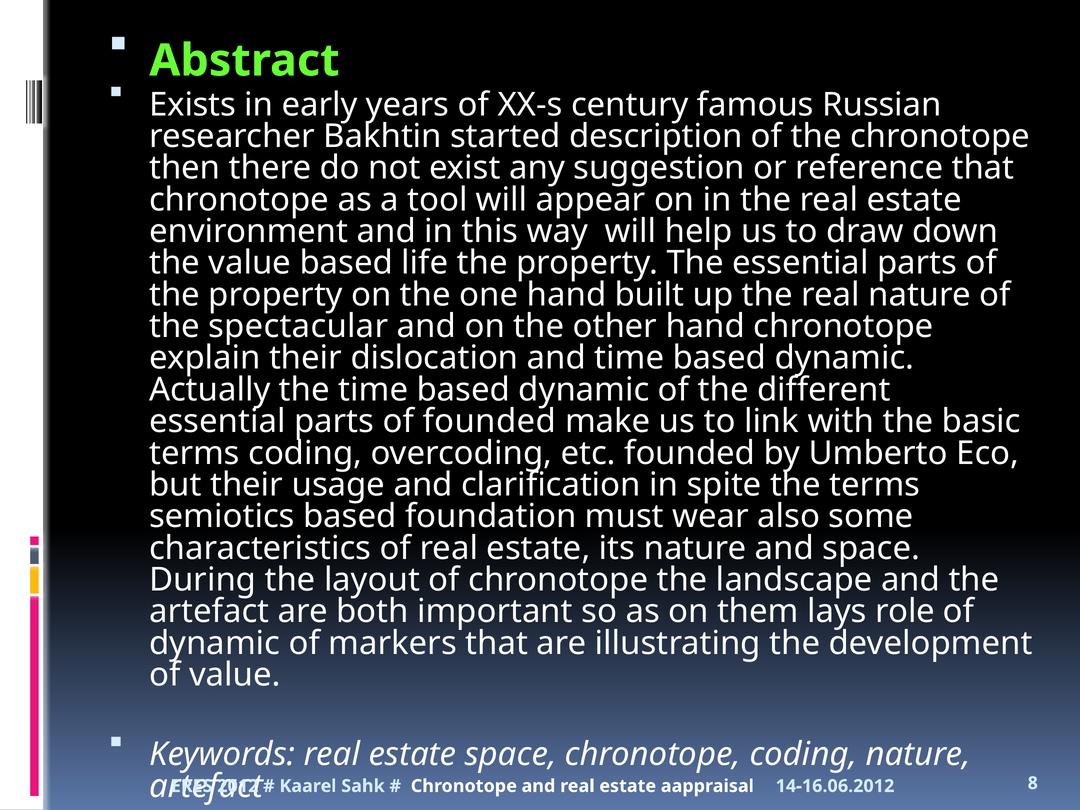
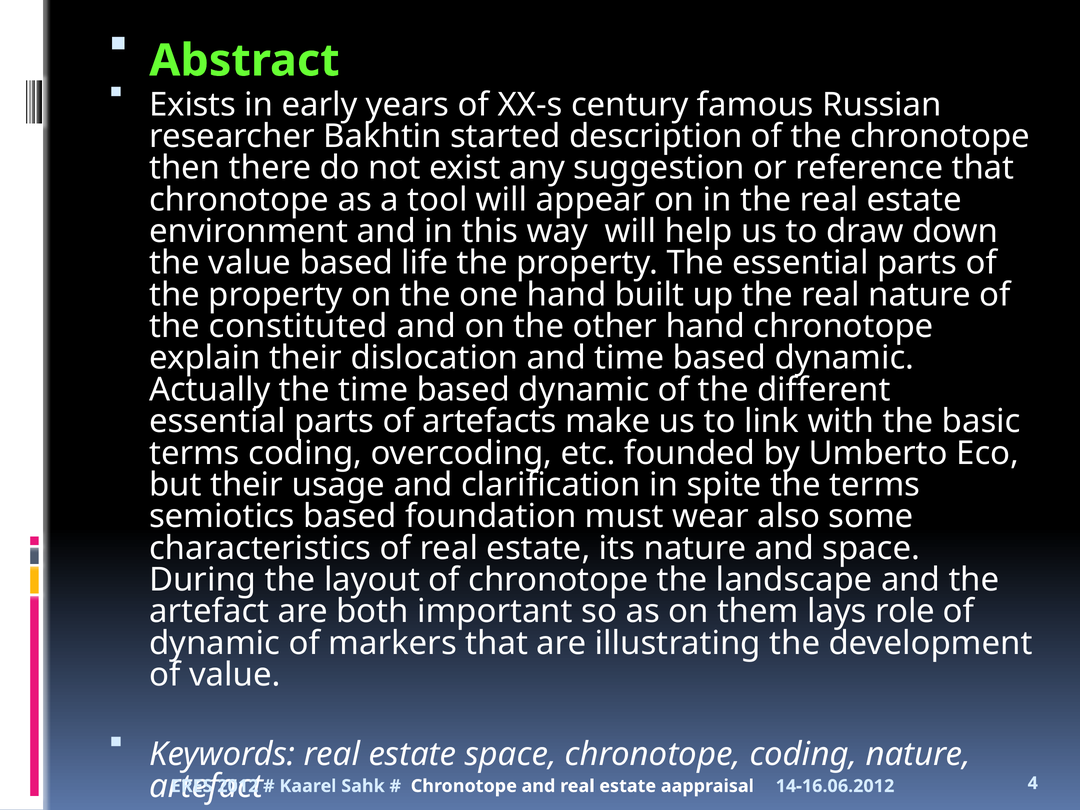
spectacular: spectacular -> constituted (298, 326)
of founded: founded -> artefacts (490, 421)
8: 8 -> 4 (1033, 783)
